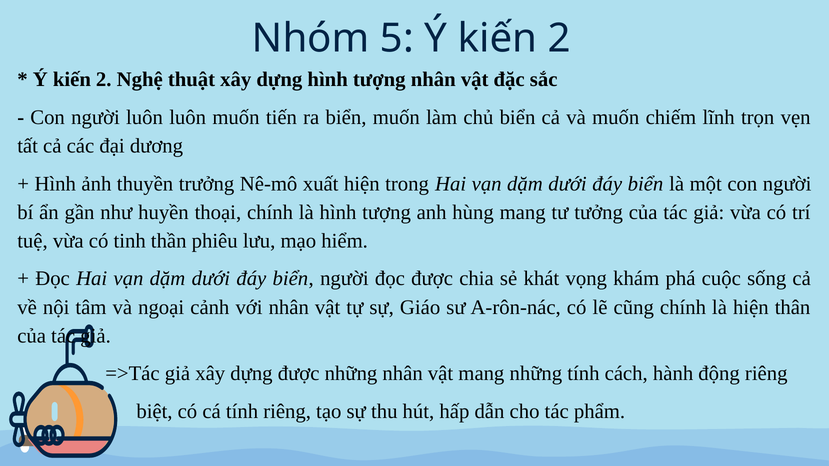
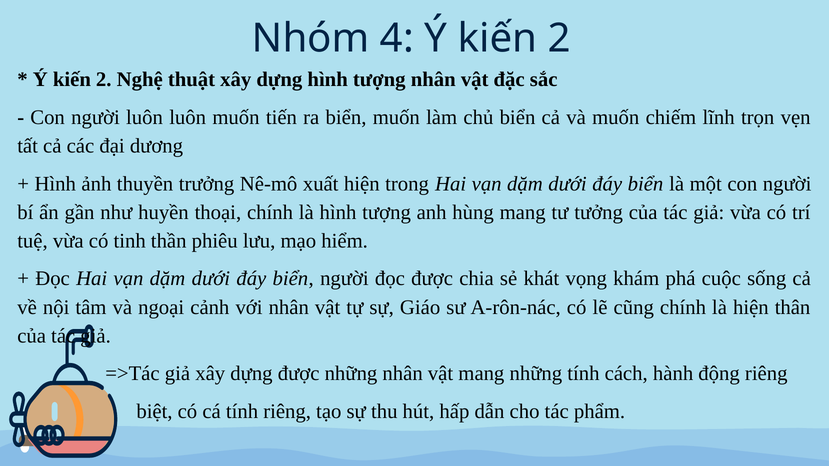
5: 5 -> 4 (397, 39)
